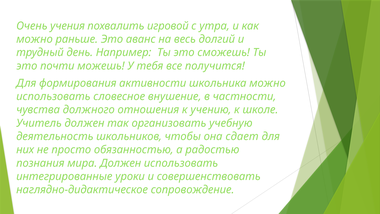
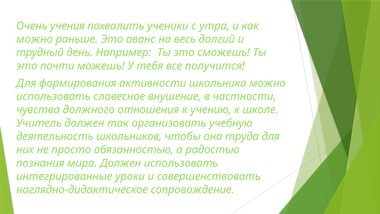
игровой: игровой -> ученики (168, 26)
сдает: сдает -> труда (242, 136)
